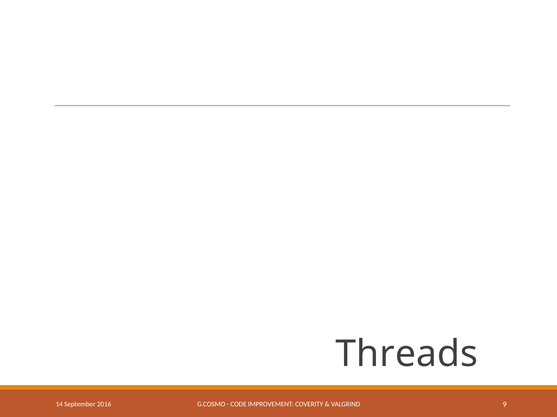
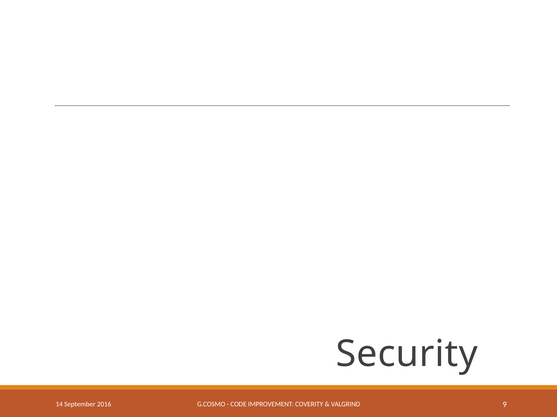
Threads: Threads -> Security (407, 355)
